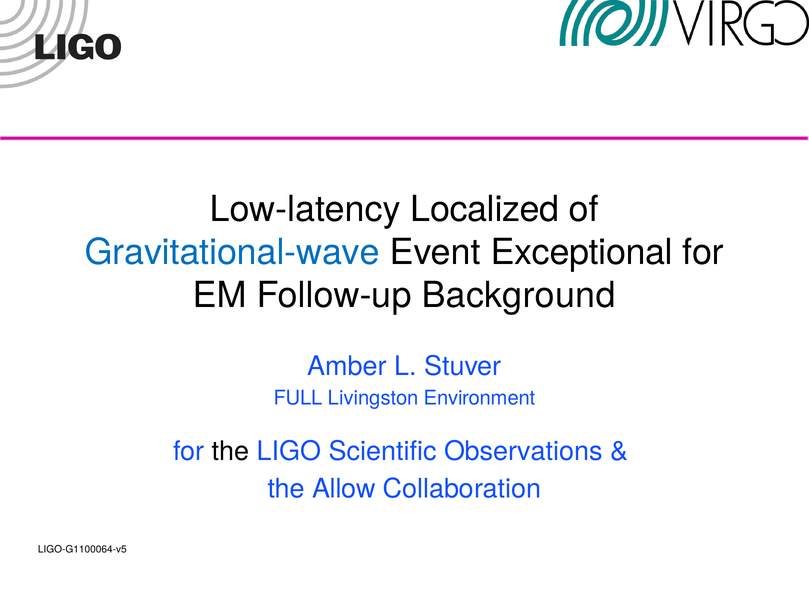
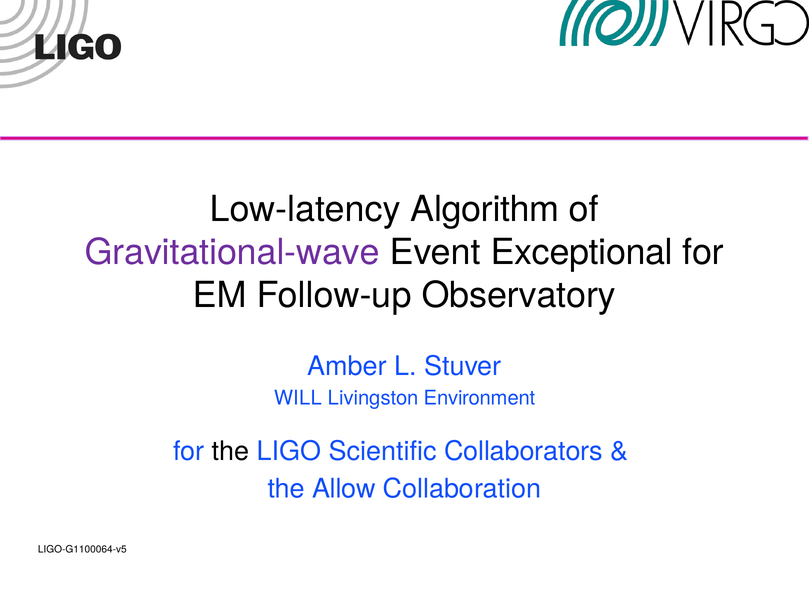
Localized: Localized -> Algorithm (485, 209)
Gravitational-wave colour: blue -> purple (232, 252)
Background: Background -> Observatory (519, 295)
FULL: FULL -> WILL (298, 398)
Observations: Observations -> Collaborators (523, 451)
